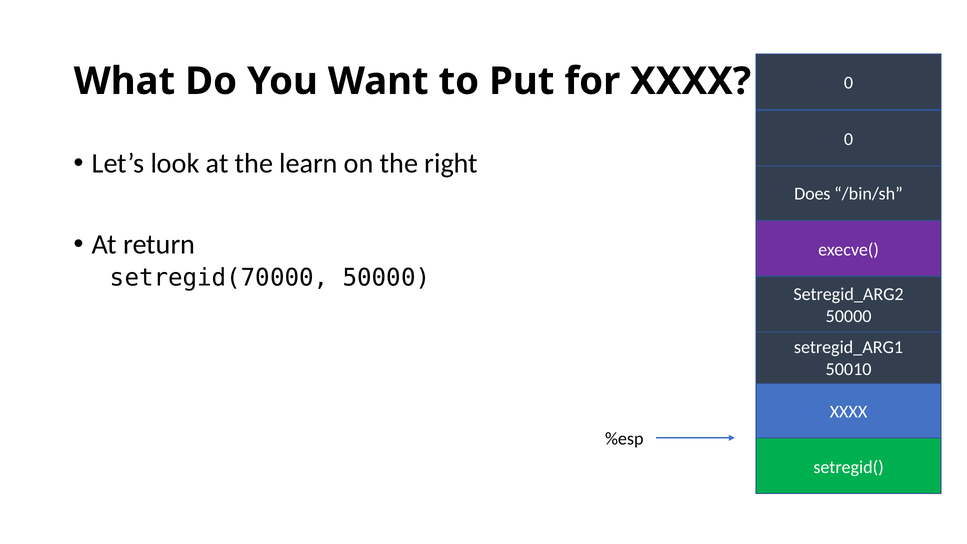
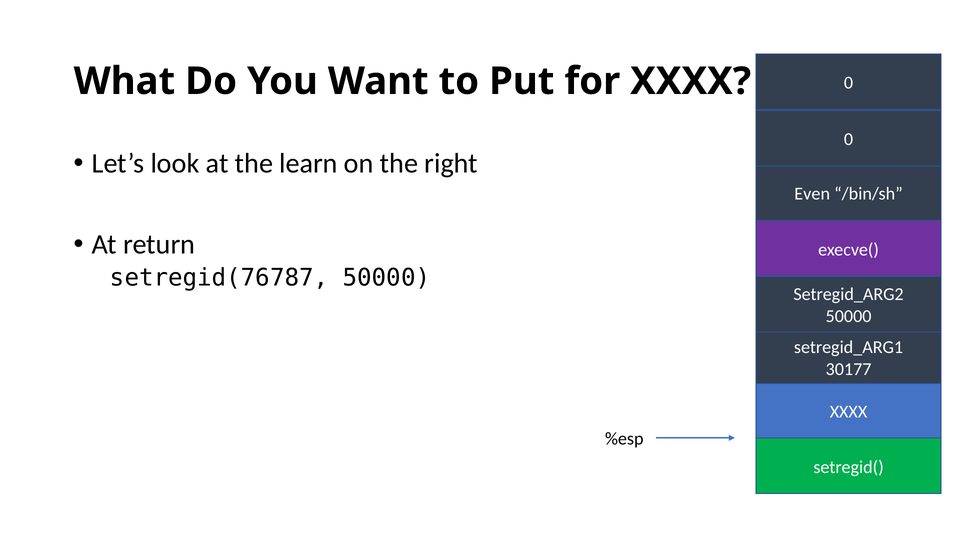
Does: Does -> Even (812, 194)
setregid(70000: setregid(70000 -> setregid(76787 (219, 278)
50010: 50010 -> 30177 (849, 369)
